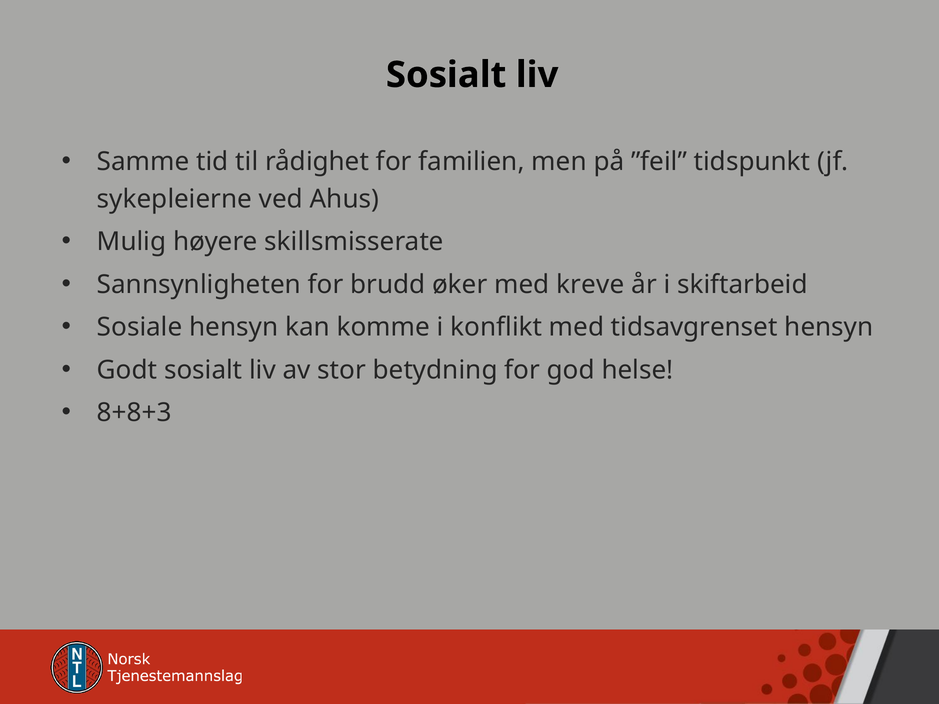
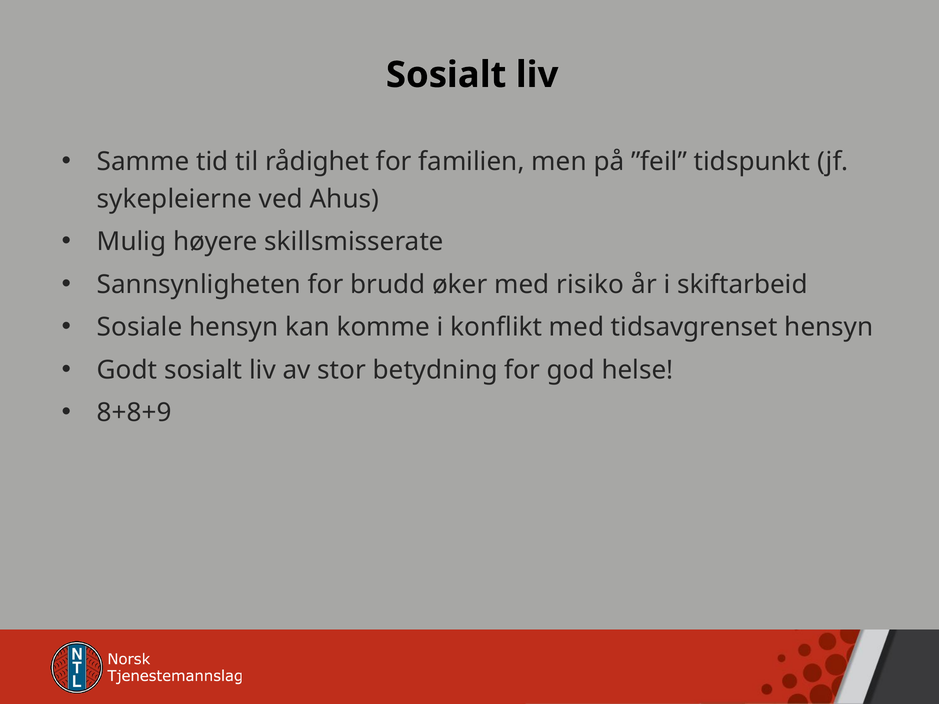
kreve: kreve -> risiko (590, 285)
8+8+3: 8+8+3 -> 8+8+9 (134, 413)
